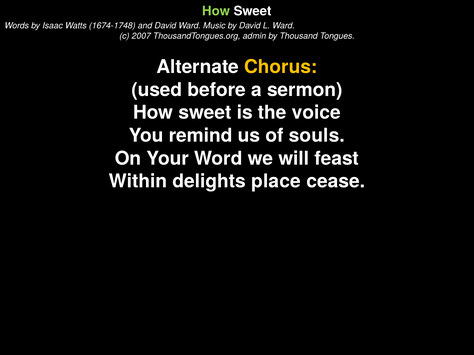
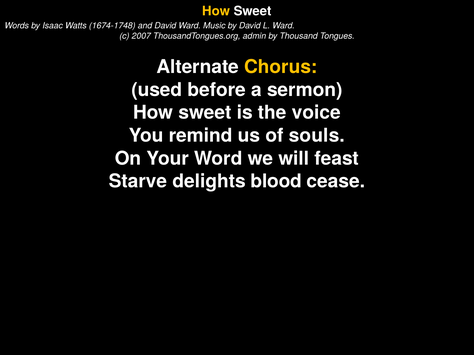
How colour: light green -> yellow (216, 11)
Within: Within -> Starve (138, 182)
place: place -> blood (276, 182)
